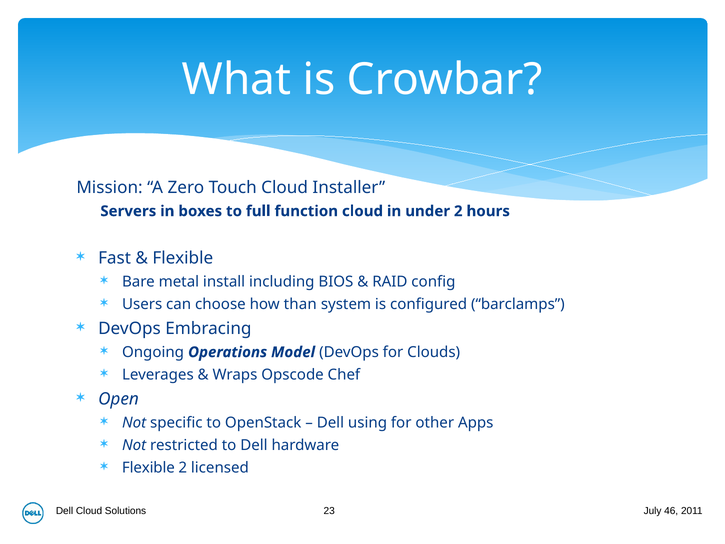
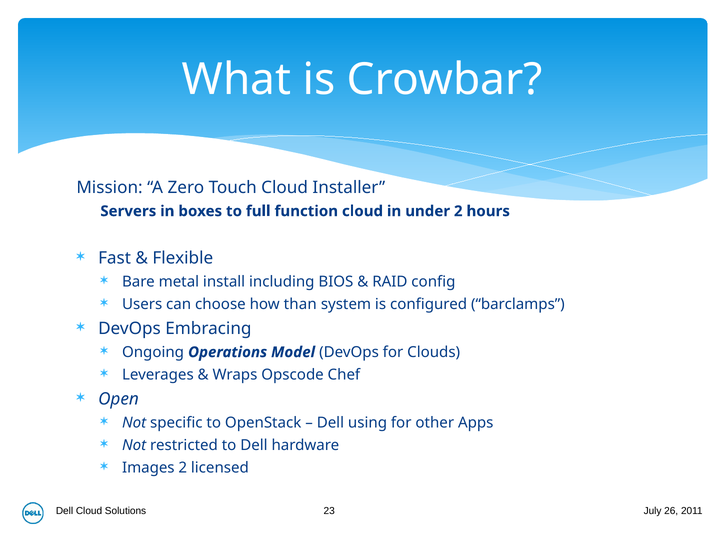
Flexible: Flexible -> Images (148, 468)
46: 46 -> 26 (671, 511)
